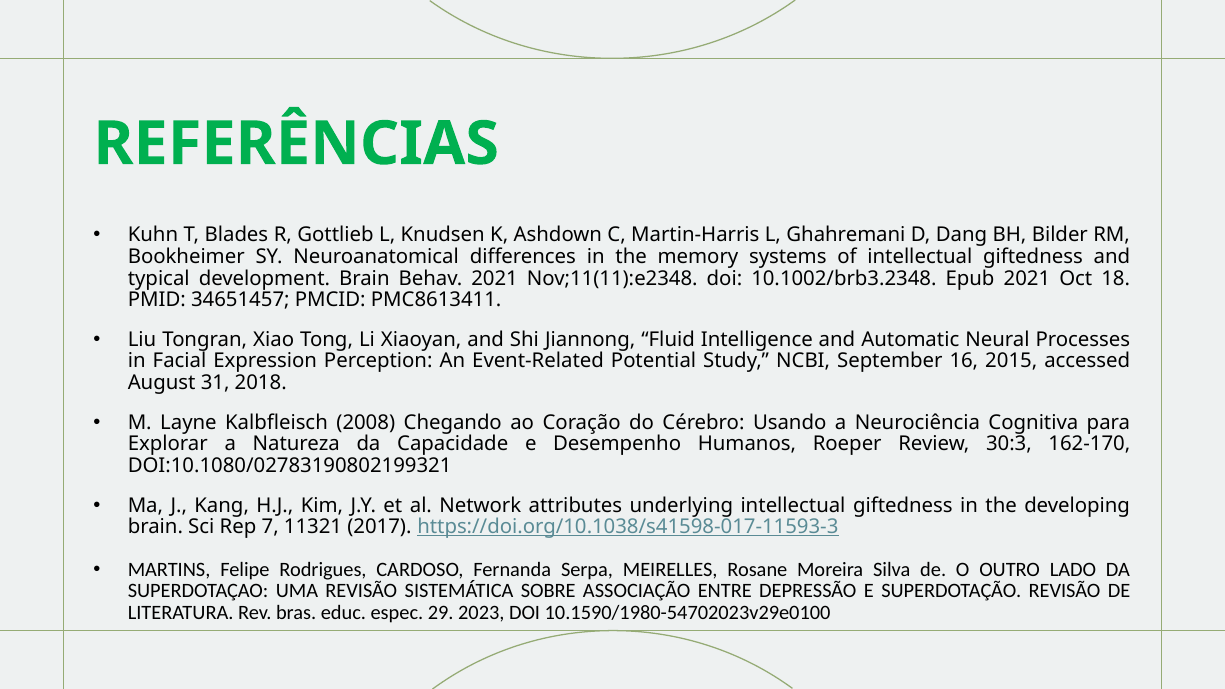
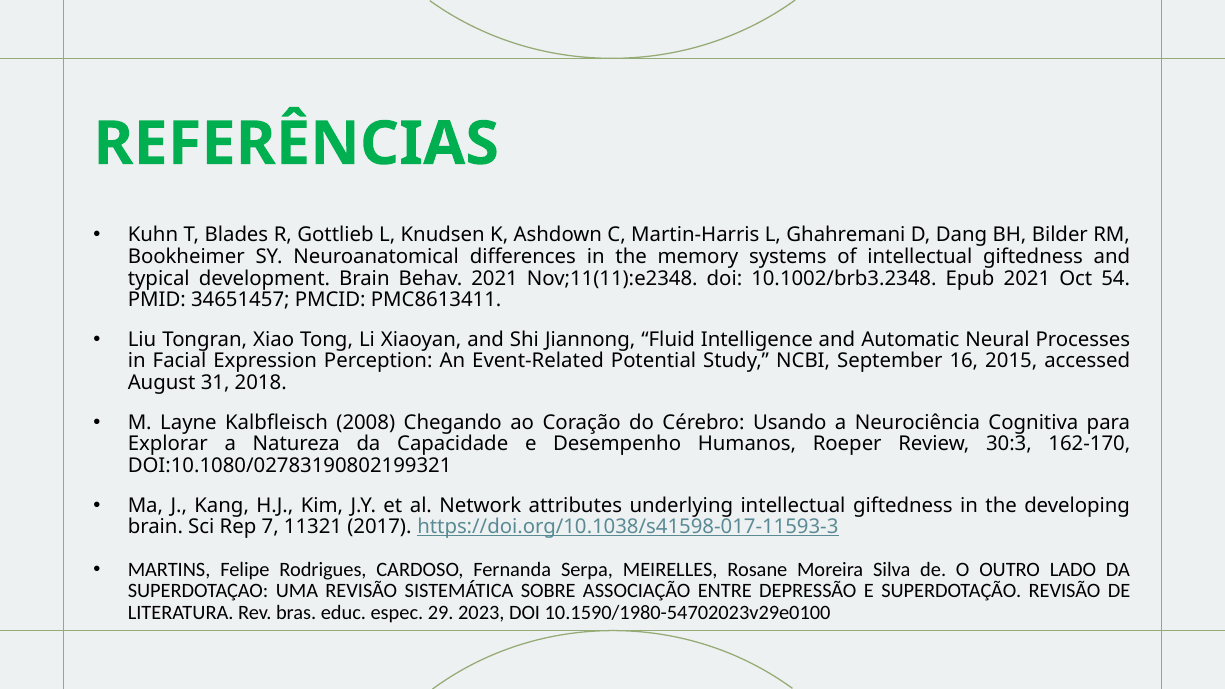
18: 18 -> 54 (1116, 278)
